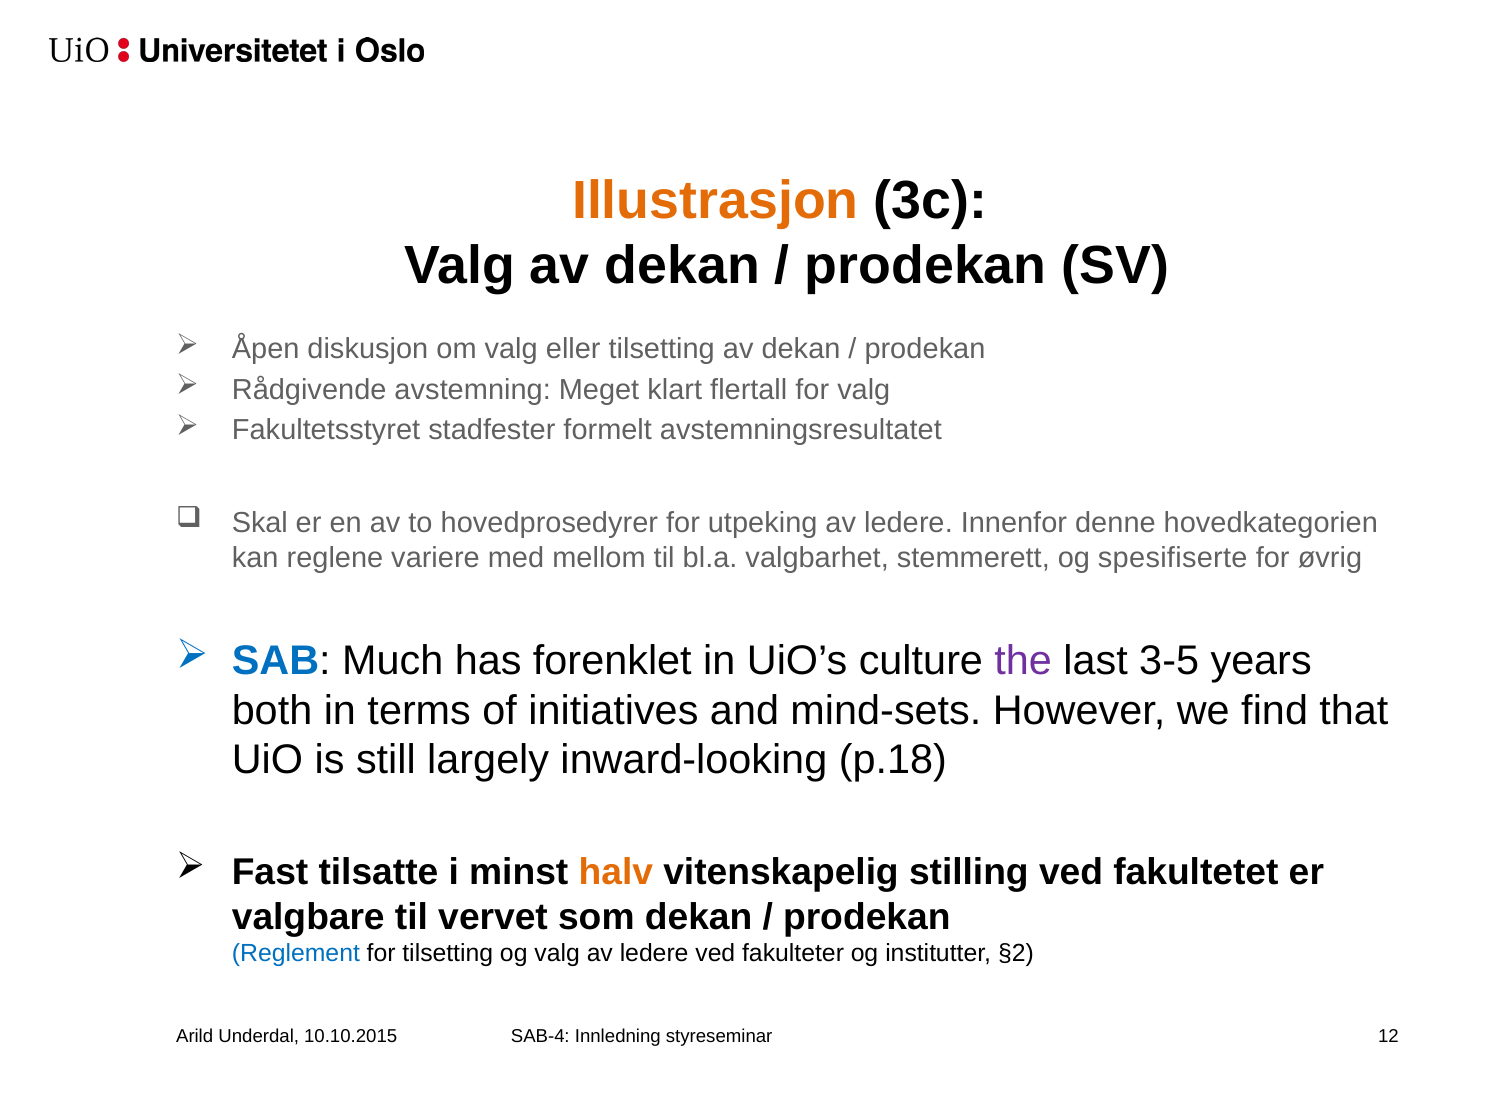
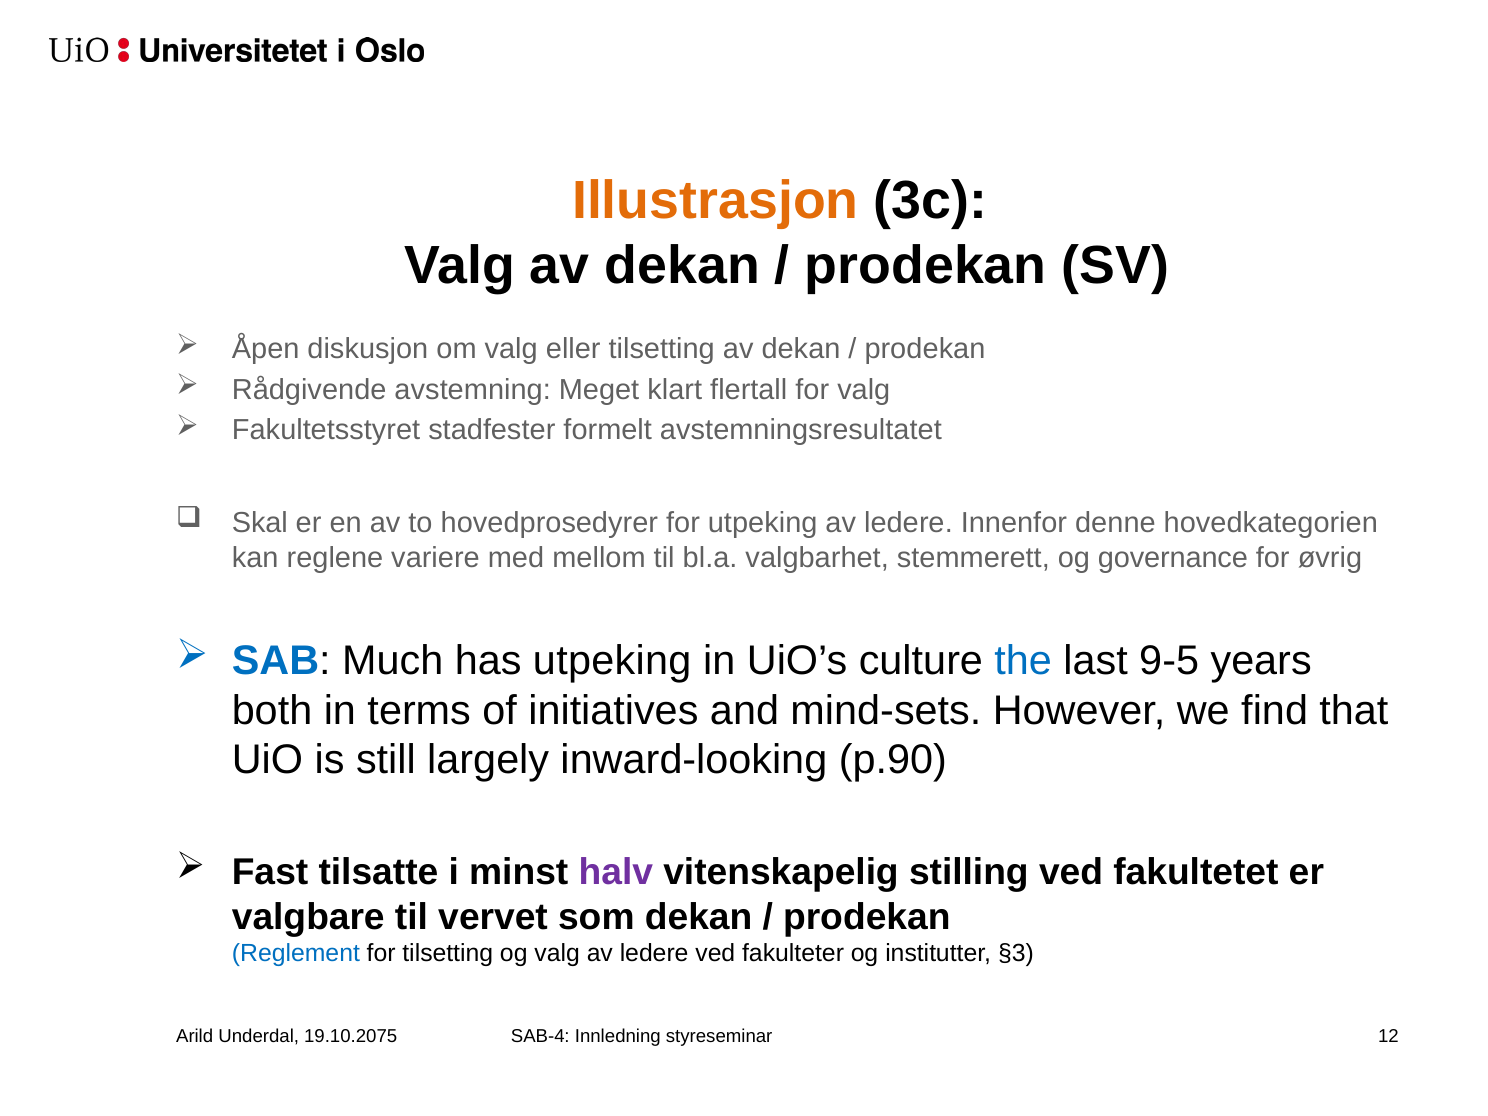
spesifiserte: spesifiserte -> governance (1173, 558)
has forenklet: forenklet -> utpeking (612, 661)
the colour: purple -> blue (1023, 661)
3-5: 3-5 -> 9-5 (1169, 661)
p.18: p.18 -> p.90 (893, 760)
halv colour: orange -> purple (616, 872)
§2: §2 -> §3 (1016, 953)
10.10.2015: 10.10.2015 -> 19.10.2075 (351, 1037)
